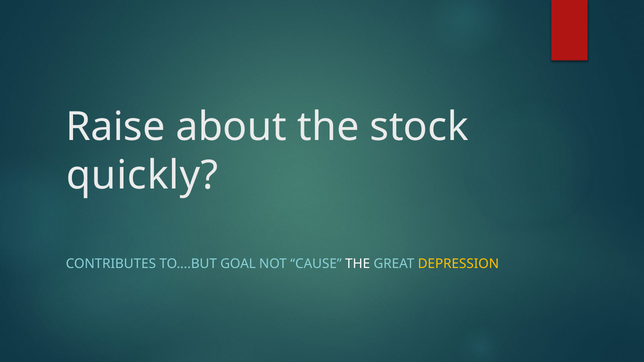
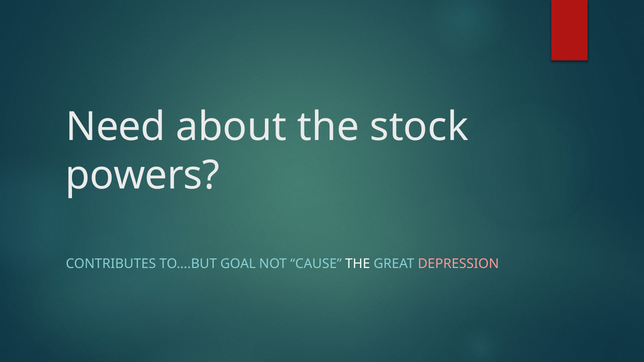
Raise: Raise -> Need (116, 127)
quickly: quickly -> powers (143, 175)
DEPRESSION colour: yellow -> pink (458, 264)
